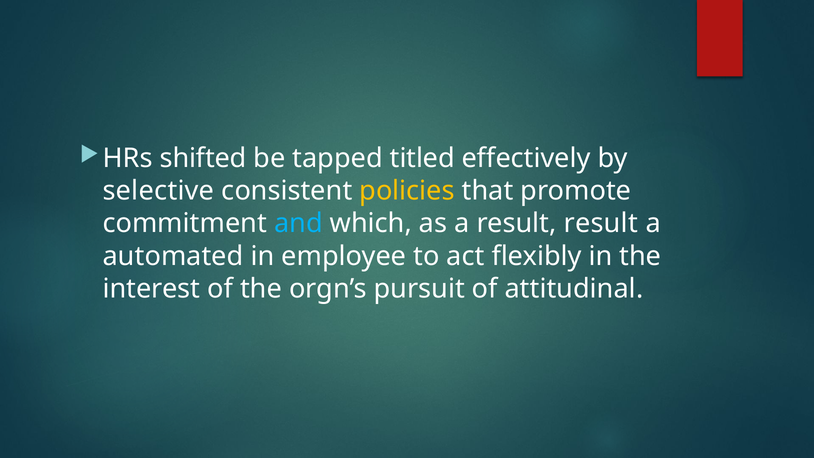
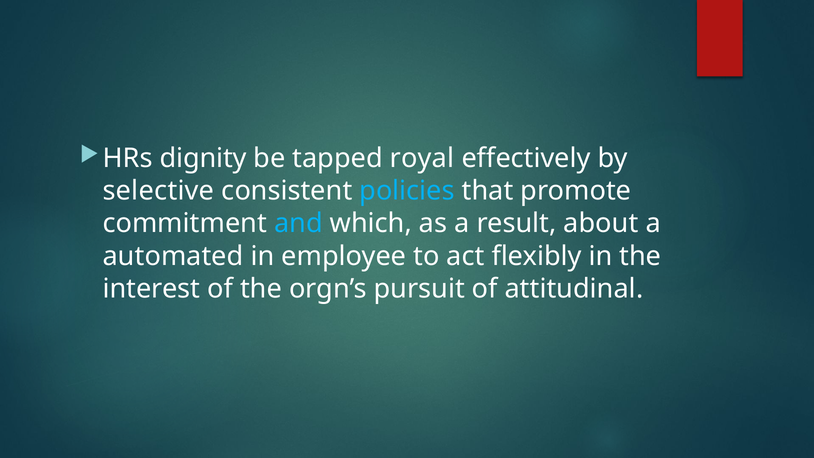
shifted: shifted -> dignity (203, 158)
titled: titled -> royal (422, 158)
policies colour: yellow -> light blue (407, 191)
result result: result -> about (601, 223)
